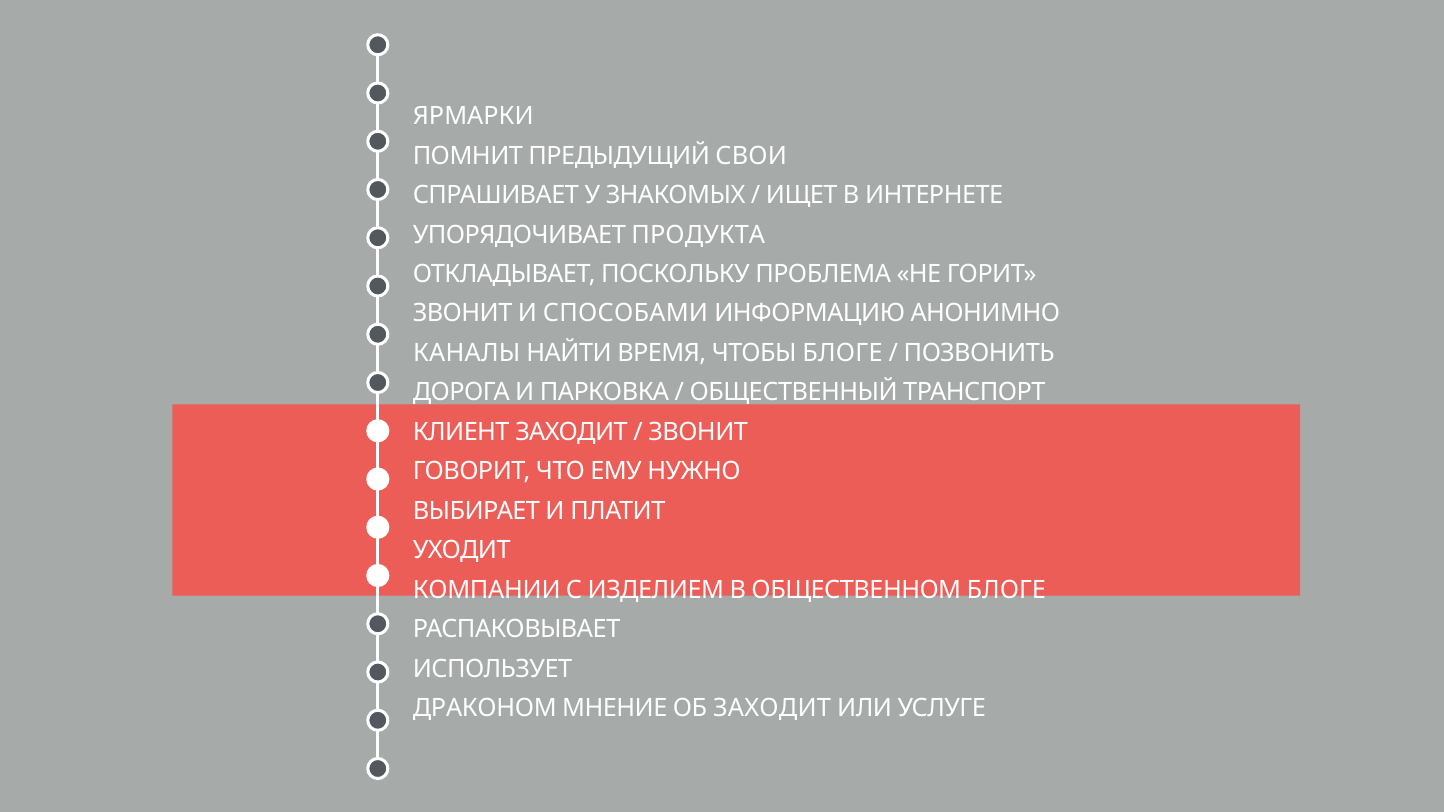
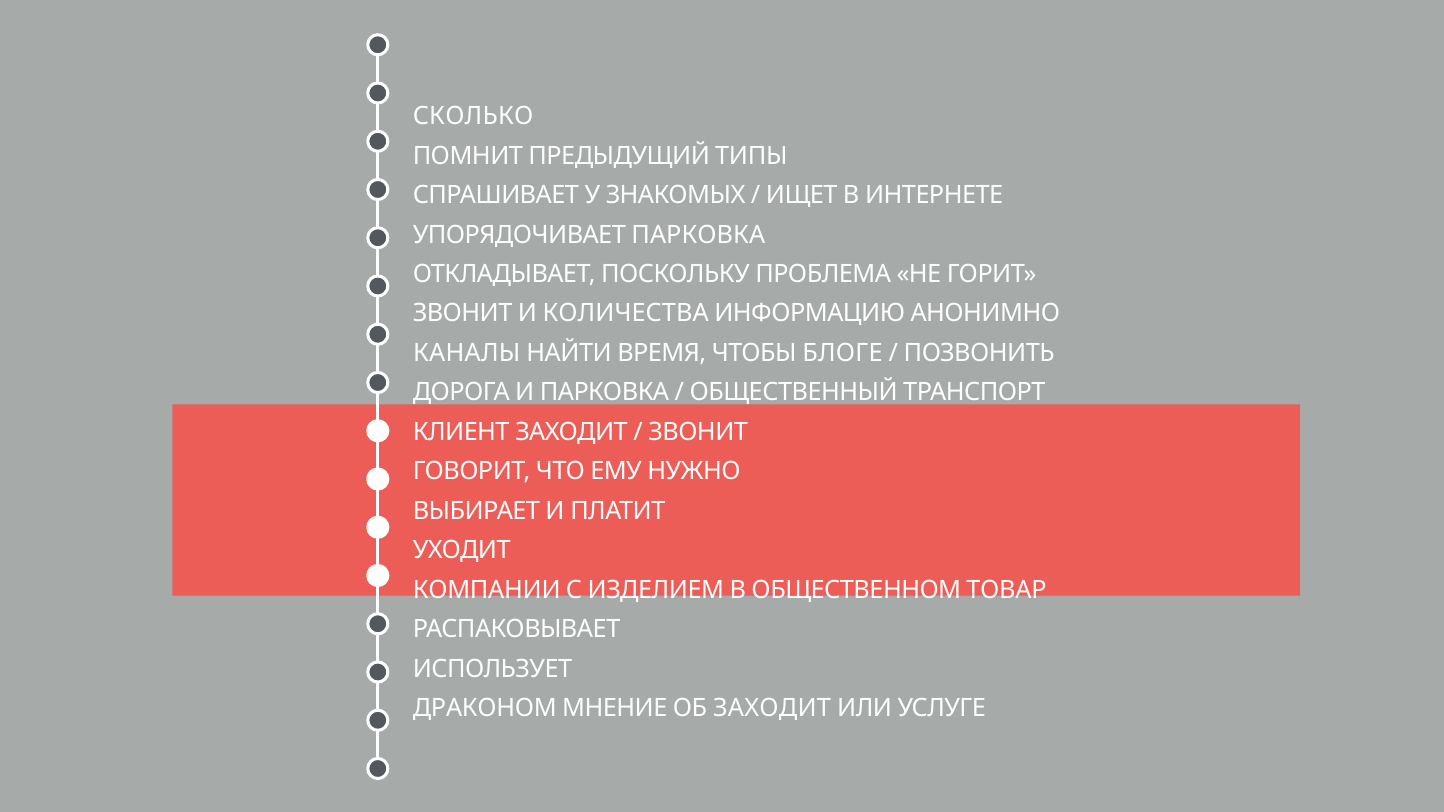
ЯРМАРКИ: ЯРМАРКИ -> СКОЛЬКО (473, 116)
СВОИ: СВОИ -> ТИПЫ (751, 156)
УПОРЯДОЧИВАЕТ ПРОДУКТА: ПРОДУКТА -> ПАРКОВКА (698, 235)
СПОСОБАМИ: СПОСОБАМИ -> КОЛИЧЕСТВА (626, 314)
ОБЩЕСТВЕННОМ БЛОГЕ: БЛОГЕ -> ТОВАР (1006, 590)
